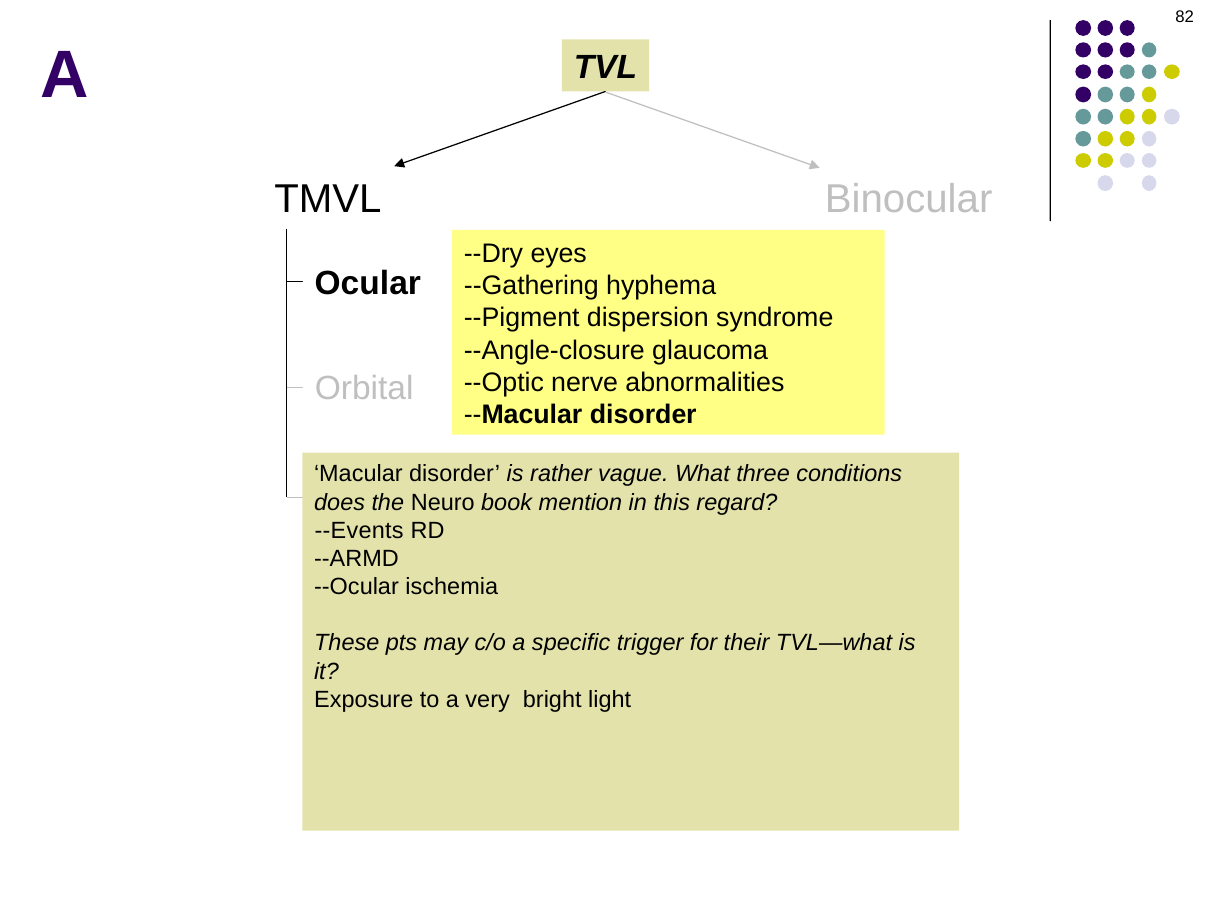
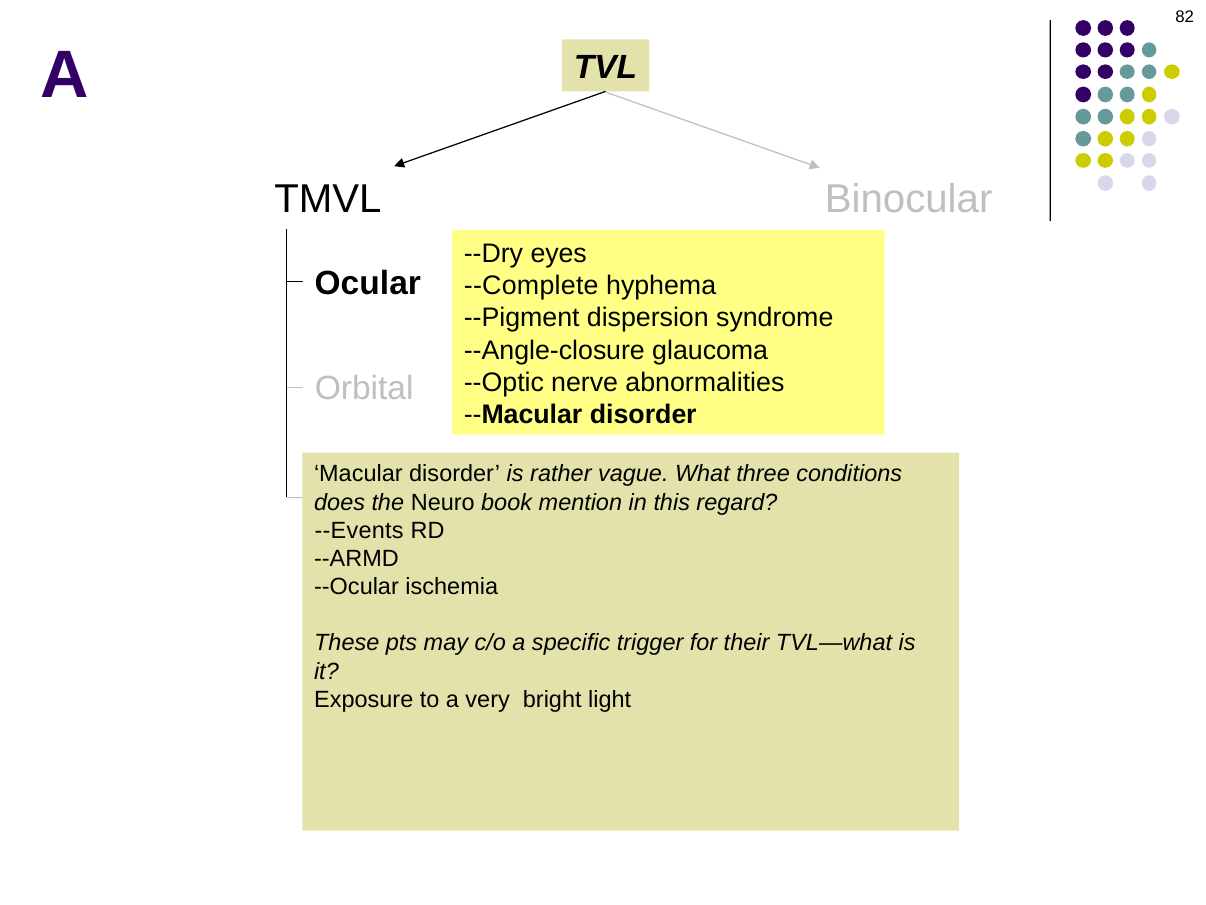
--Gathering: --Gathering -> --Complete (531, 286)
